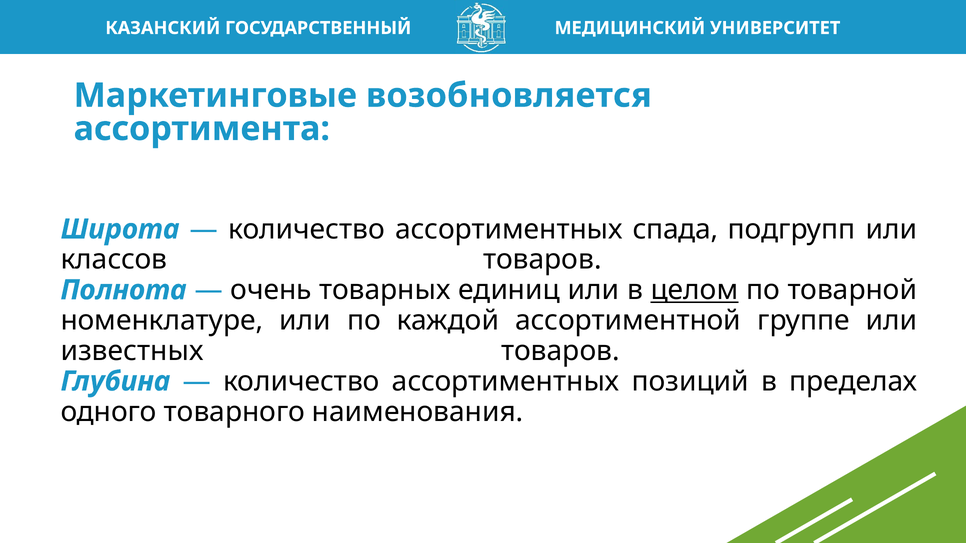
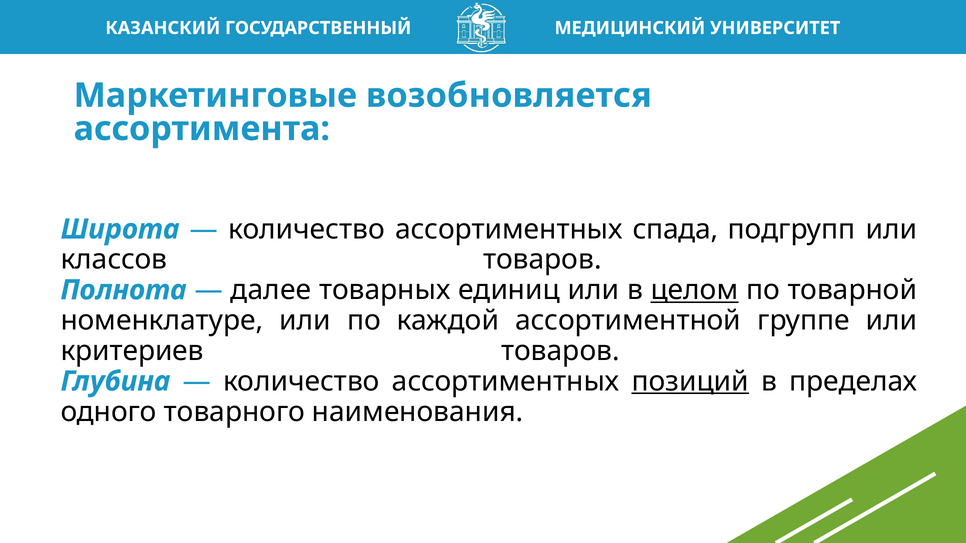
очень: очень -> далее (271, 290)
известных: известных -> критериев (132, 351)
позиций underline: none -> present (690, 382)
